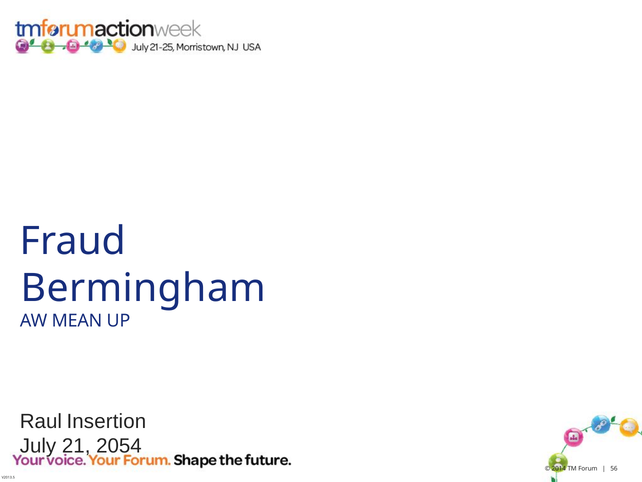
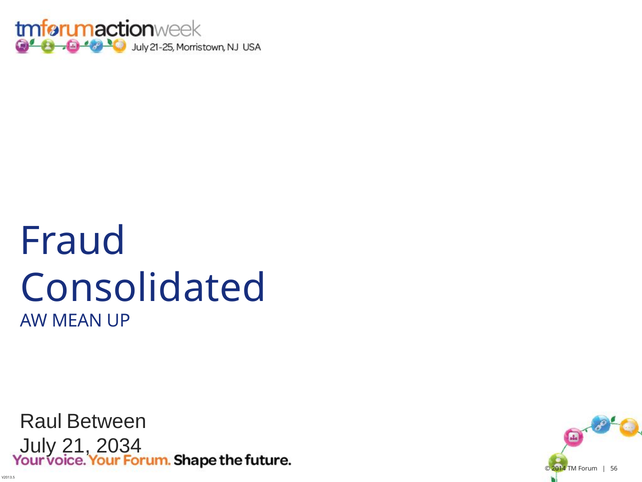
Bermingham: Bermingham -> Consolidated (143, 288)
Insertion: Insertion -> Between (106, 421)
2054: 2054 -> 2034 (119, 445)
